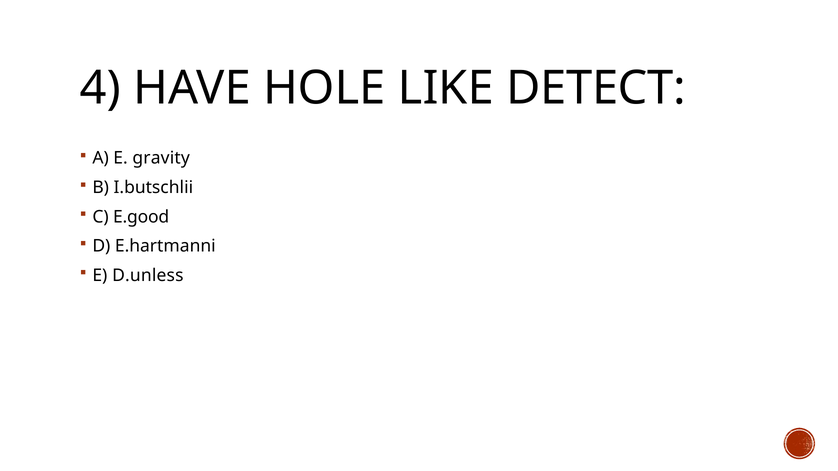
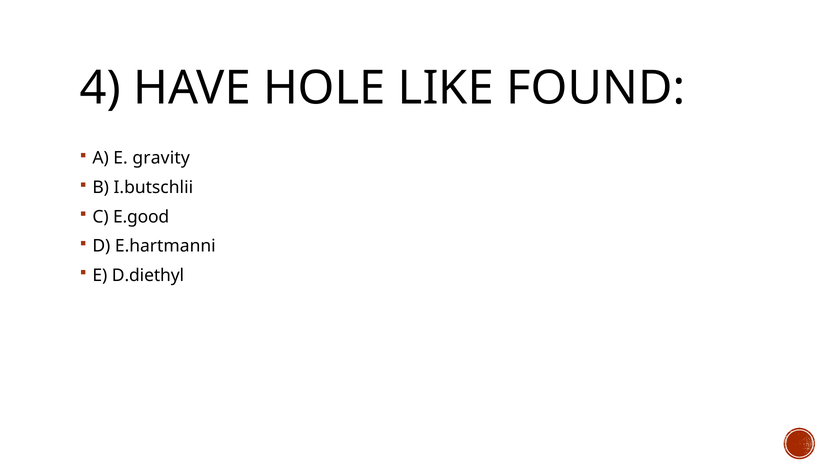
DETECT: DETECT -> FOUND (596, 88)
D.unless: D.unless -> D.diethyl (148, 276)
